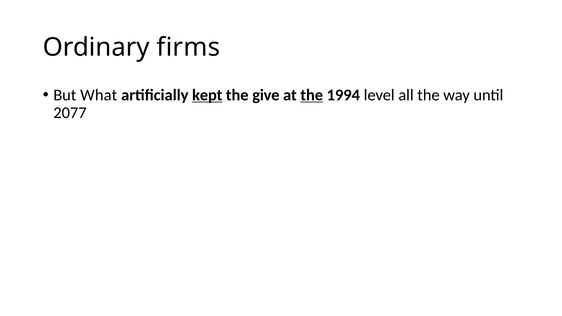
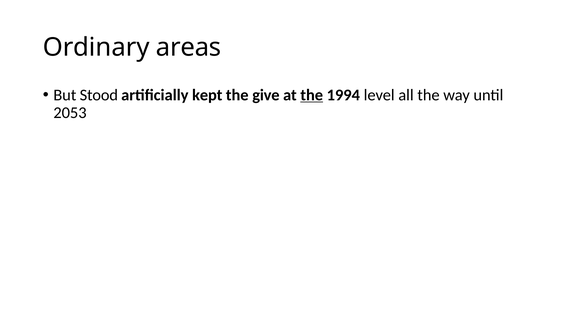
firms: firms -> areas (189, 47)
What: What -> Stood (99, 95)
kept underline: present -> none (207, 95)
2077: 2077 -> 2053 (70, 113)
